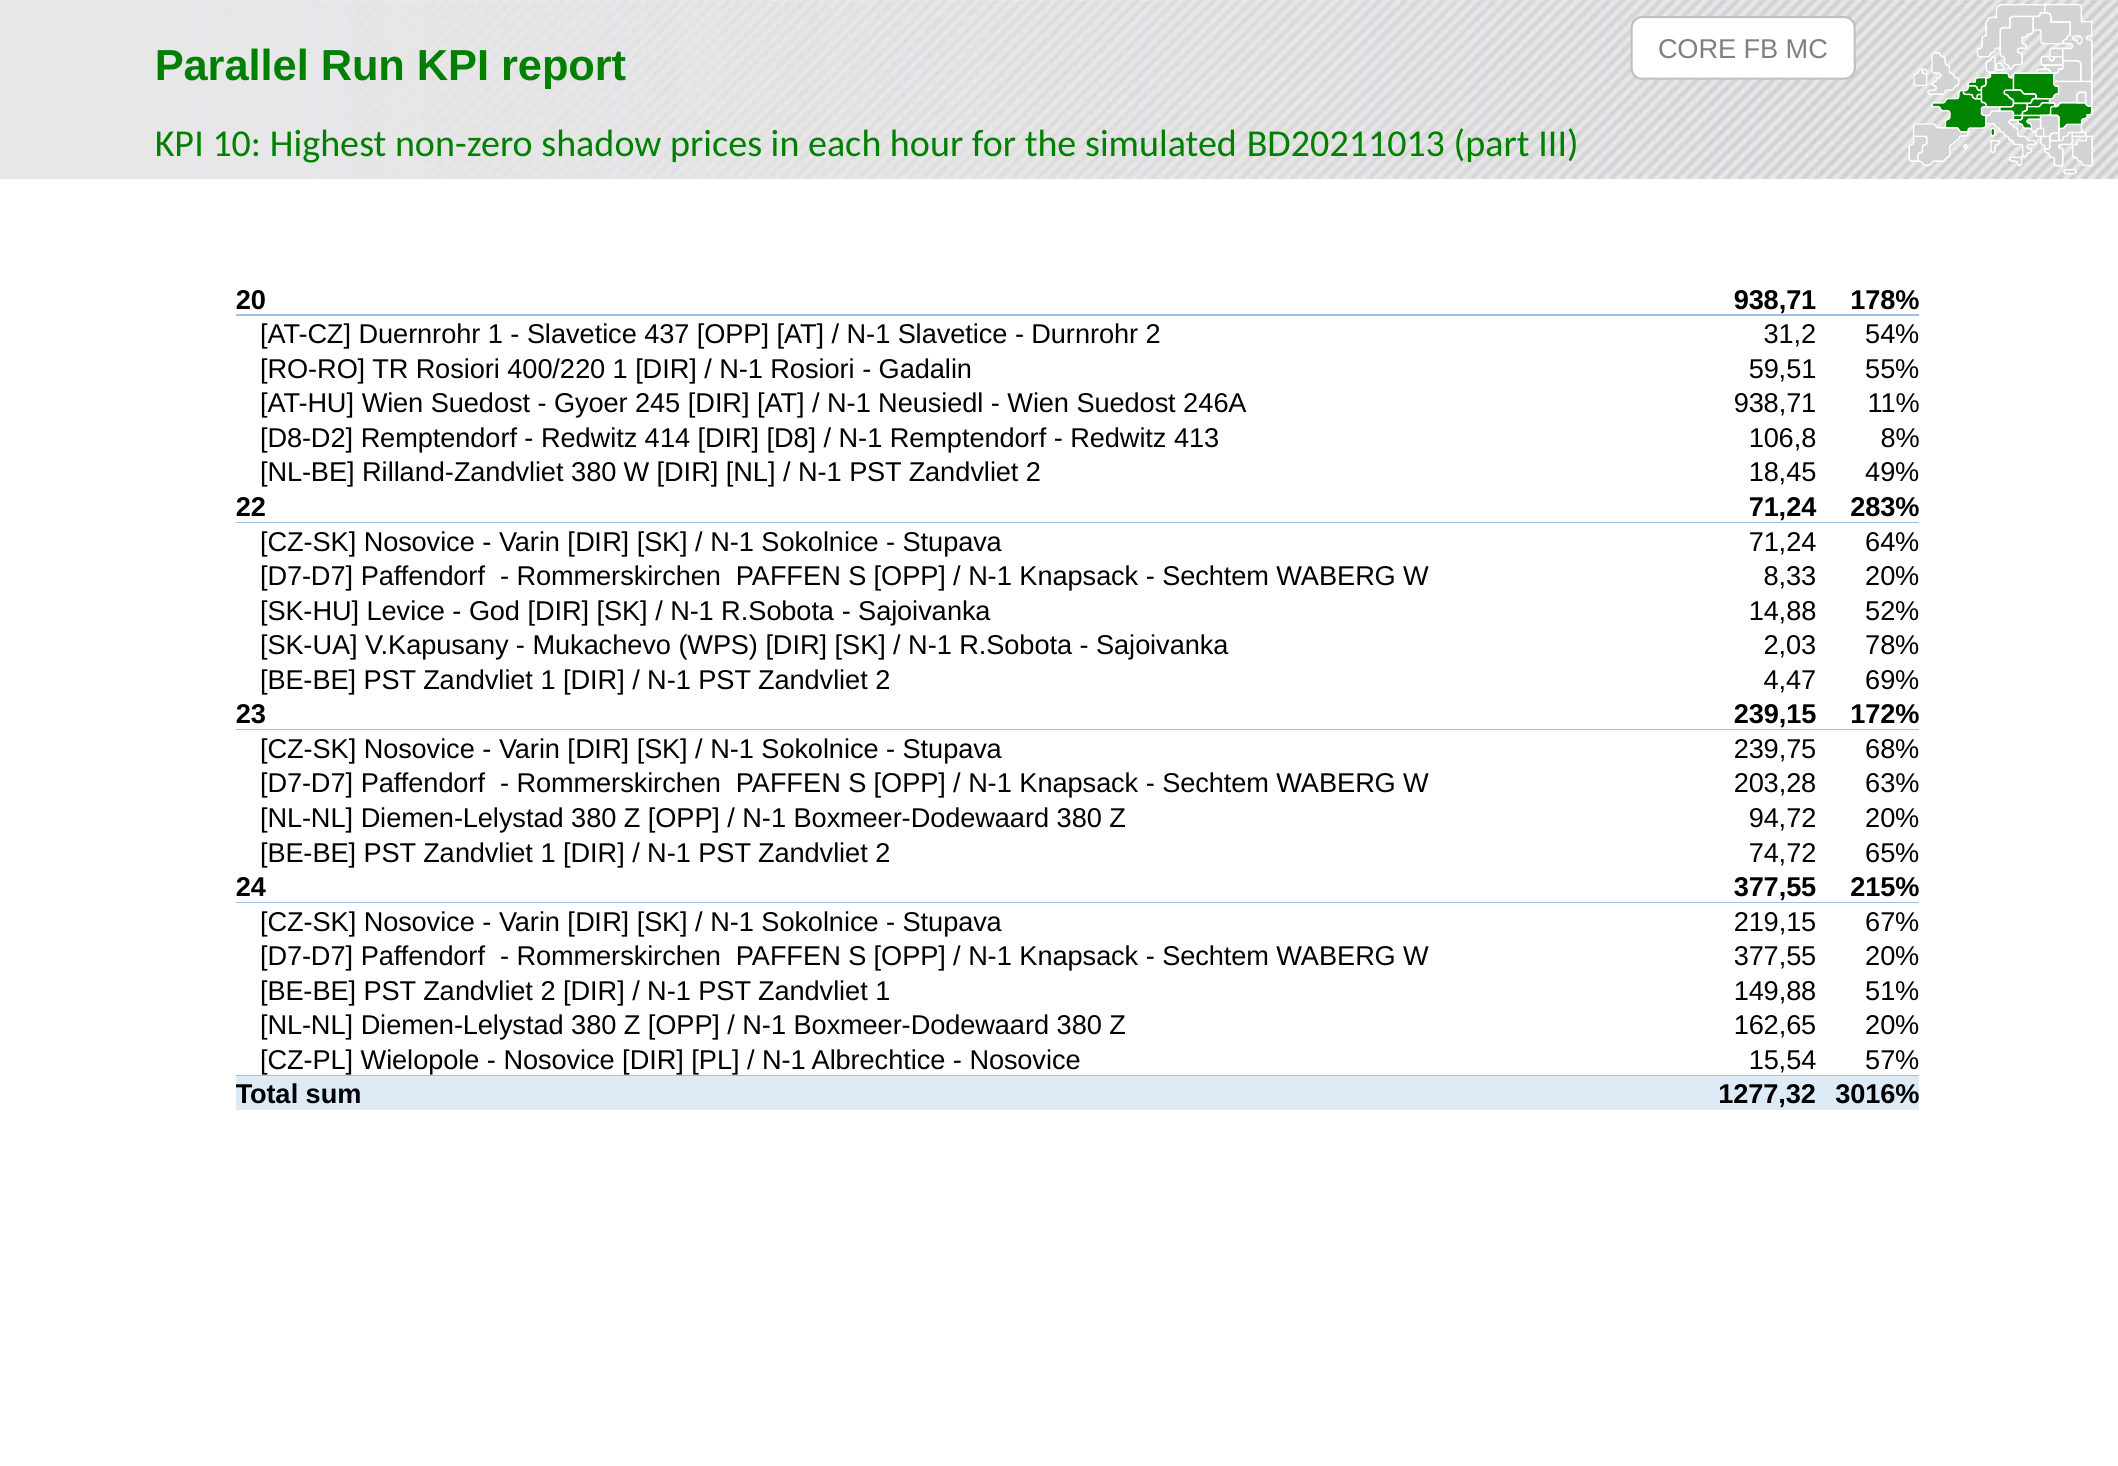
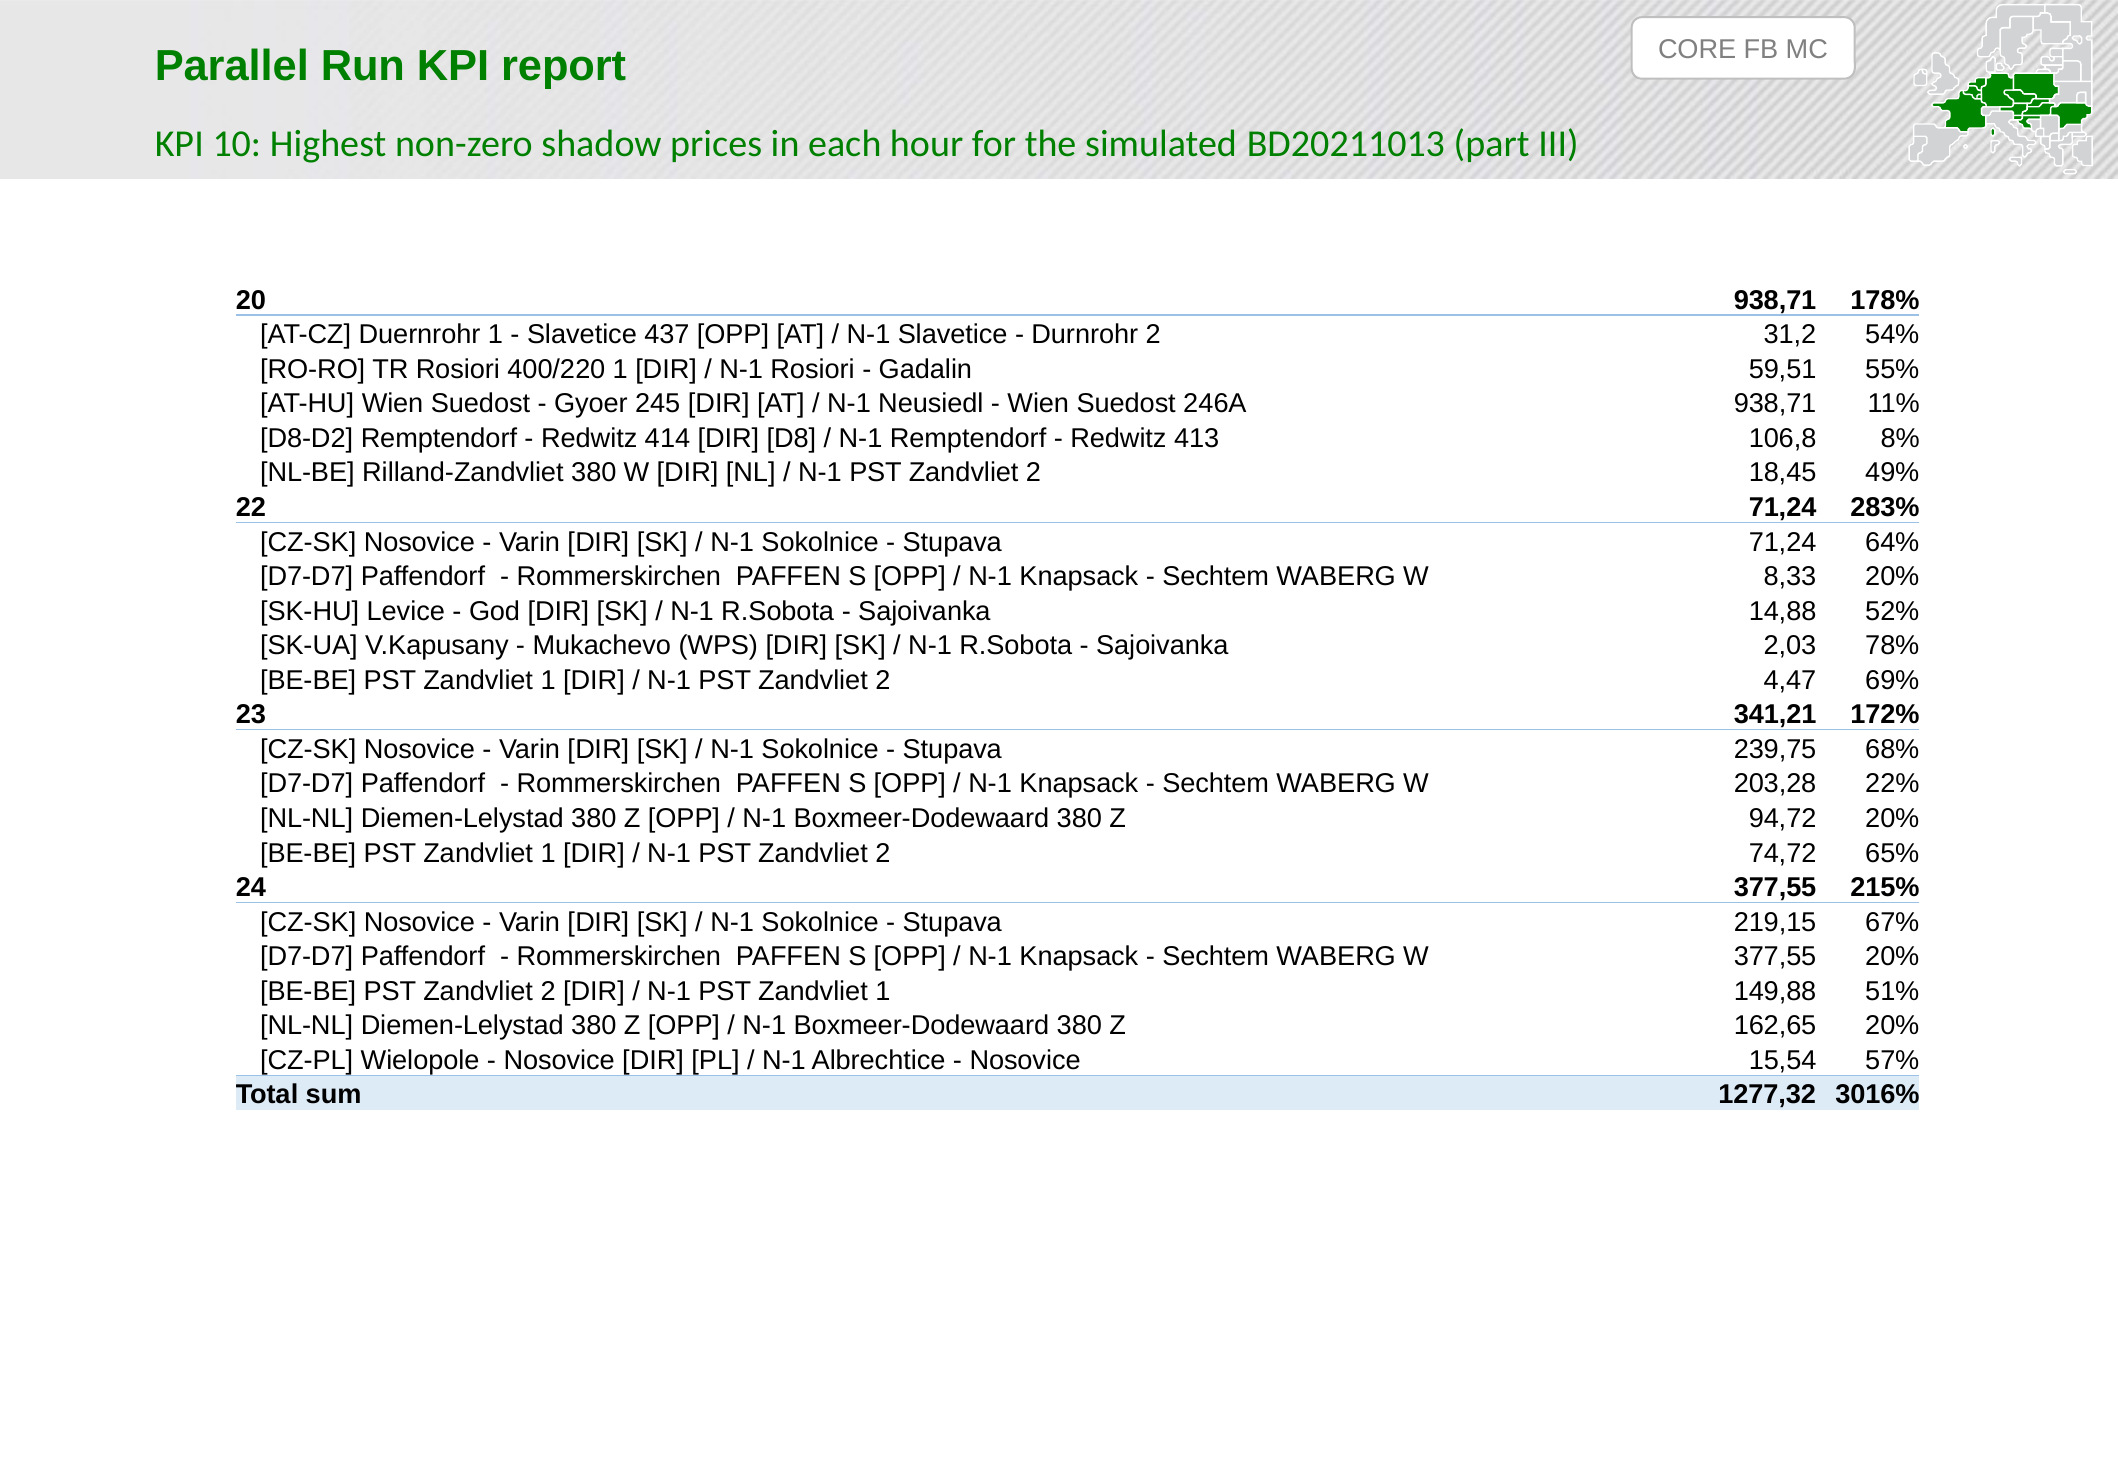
239,15: 239,15 -> 341,21 (1775, 715)
63%: 63% -> 22% (1892, 784)
